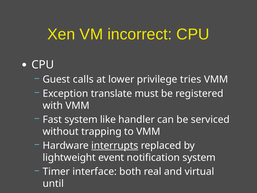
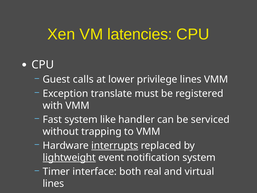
incorrect: incorrect -> latencies (140, 34)
privilege tries: tries -> lines (191, 79)
lightweight underline: none -> present (69, 157)
until: until -> lines (53, 183)
